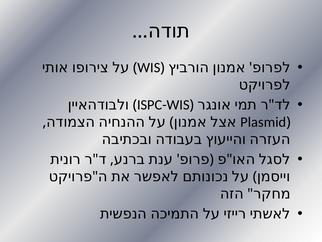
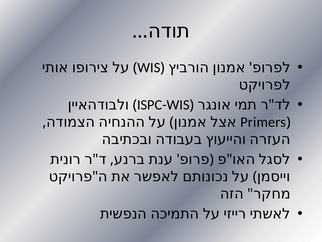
Plasmid: Plasmid -> Primers (263, 122)
